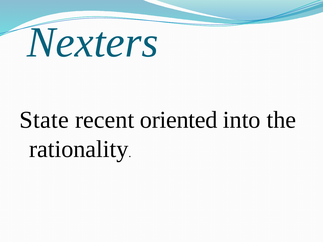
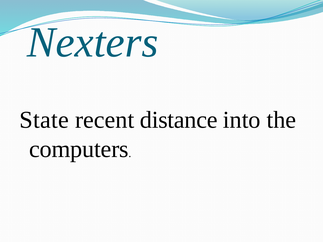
oriented: oriented -> distance (179, 120)
rationality: rationality -> computers (79, 149)
